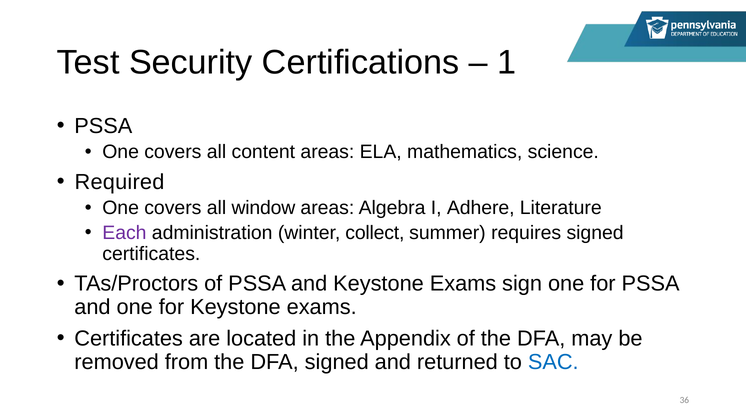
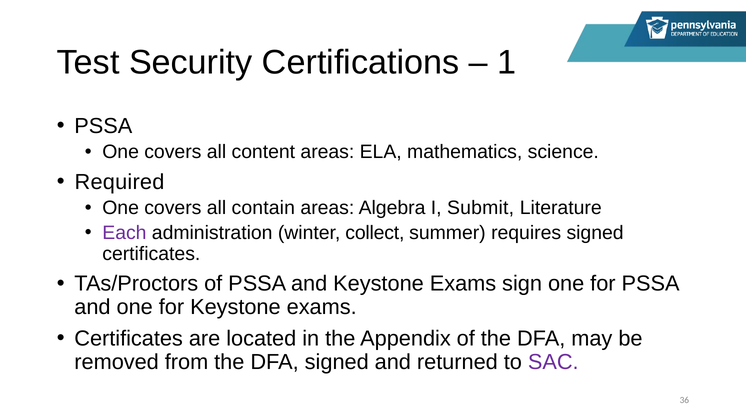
window: window -> contain (263, 208)
Adhere: Adhere -> Submit (481, 208)
SAC colour: blue -> purple (553, 362)
